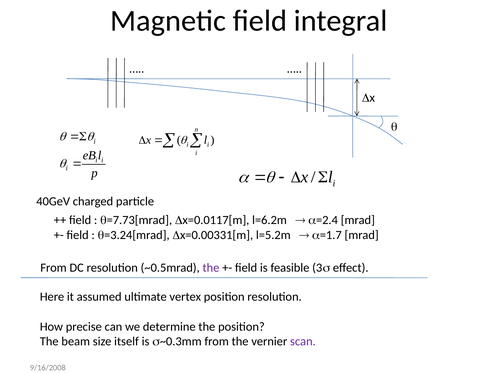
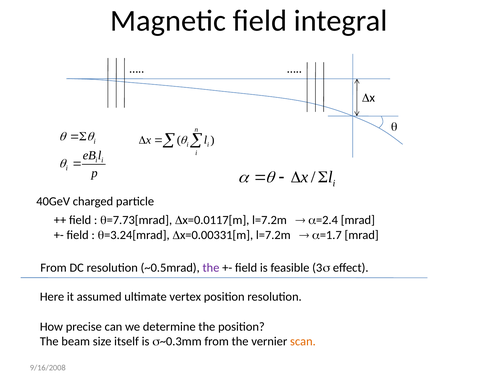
x=0.0117[m l=6.2m: l=6.2m -> l=7.2m (269, 220)
x=0.00331[m l=5.2m: l=5.2m -> l=7.2m (273, 235)
scan colour: purple -> orange (303, 342)
